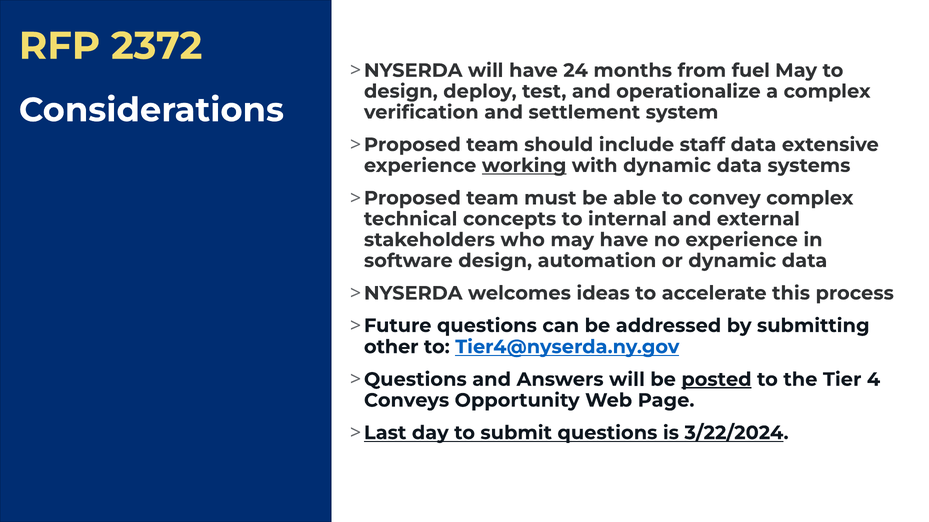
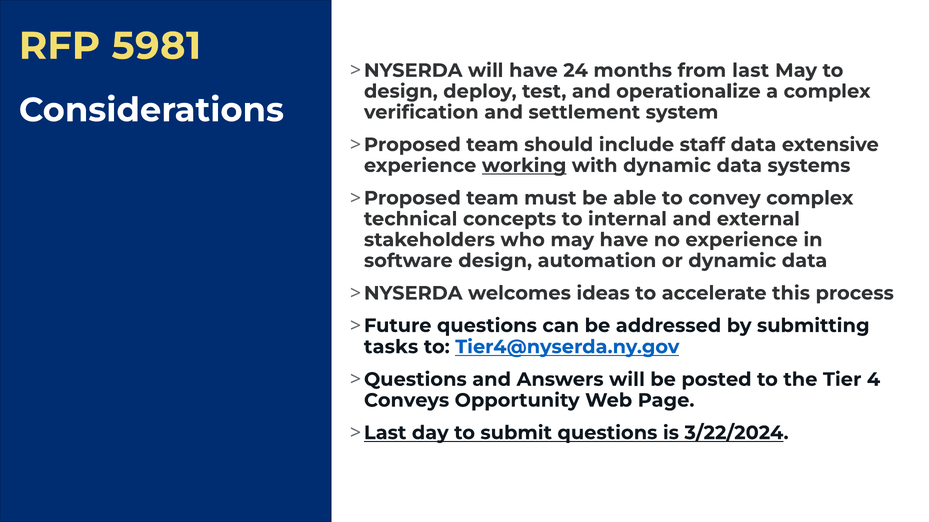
2372: 2372 -> 5981 (156, 46)
fuel: fuel -> last (751, 71)
other: other -> tasks (391, 347)
posted underline: present -> none (716, 380)
